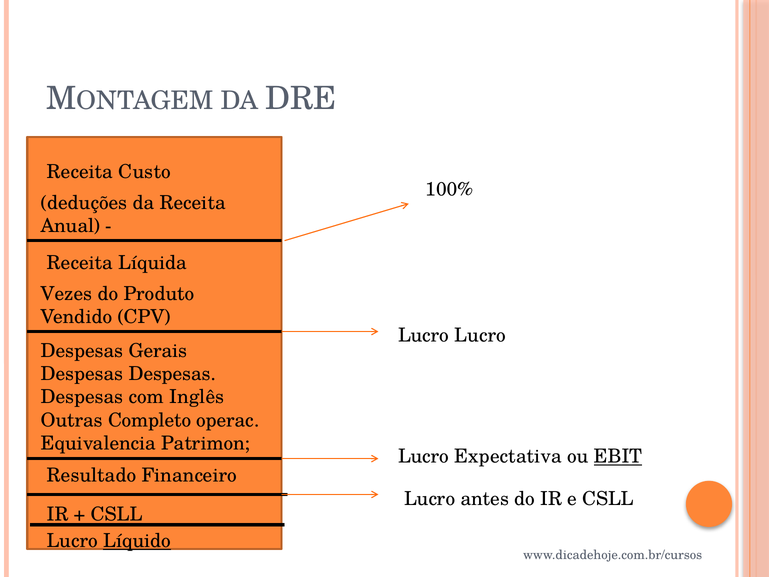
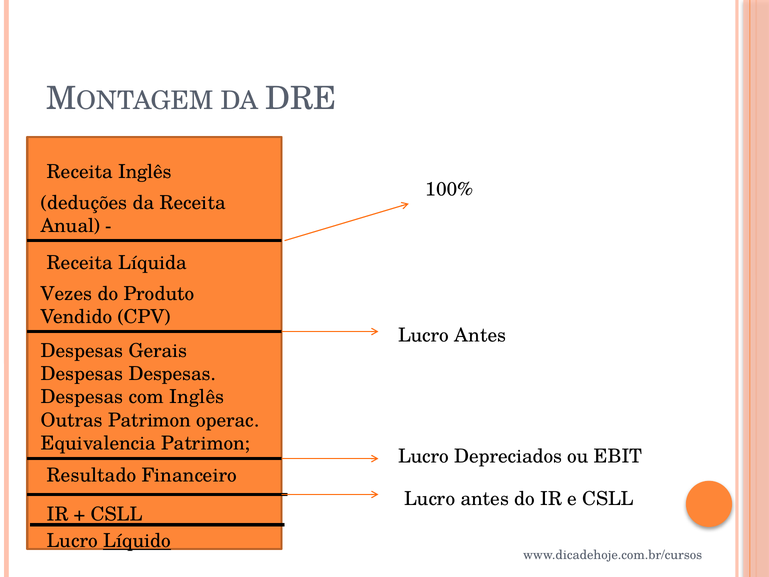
Receita Custo: Custo -> Inglês (145, 172)
Lucro: Lucro -> Antes (480, 335)
Outras Completo: Completo -> Patrimon (150, 420)
Expectativa: Expectativa -> Depreciados (508, 456)
EBIT underline: present -> none (618, 456)
